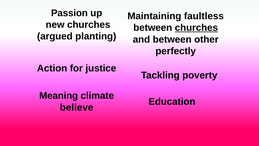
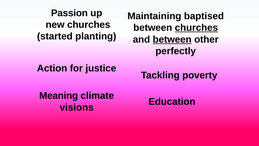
faultless: faultless -> baptised (204, 16)
argued: argued -> started (55, 36)
between underline: none -> present (172, 39)
believe: believe -> visions (77, 107)
